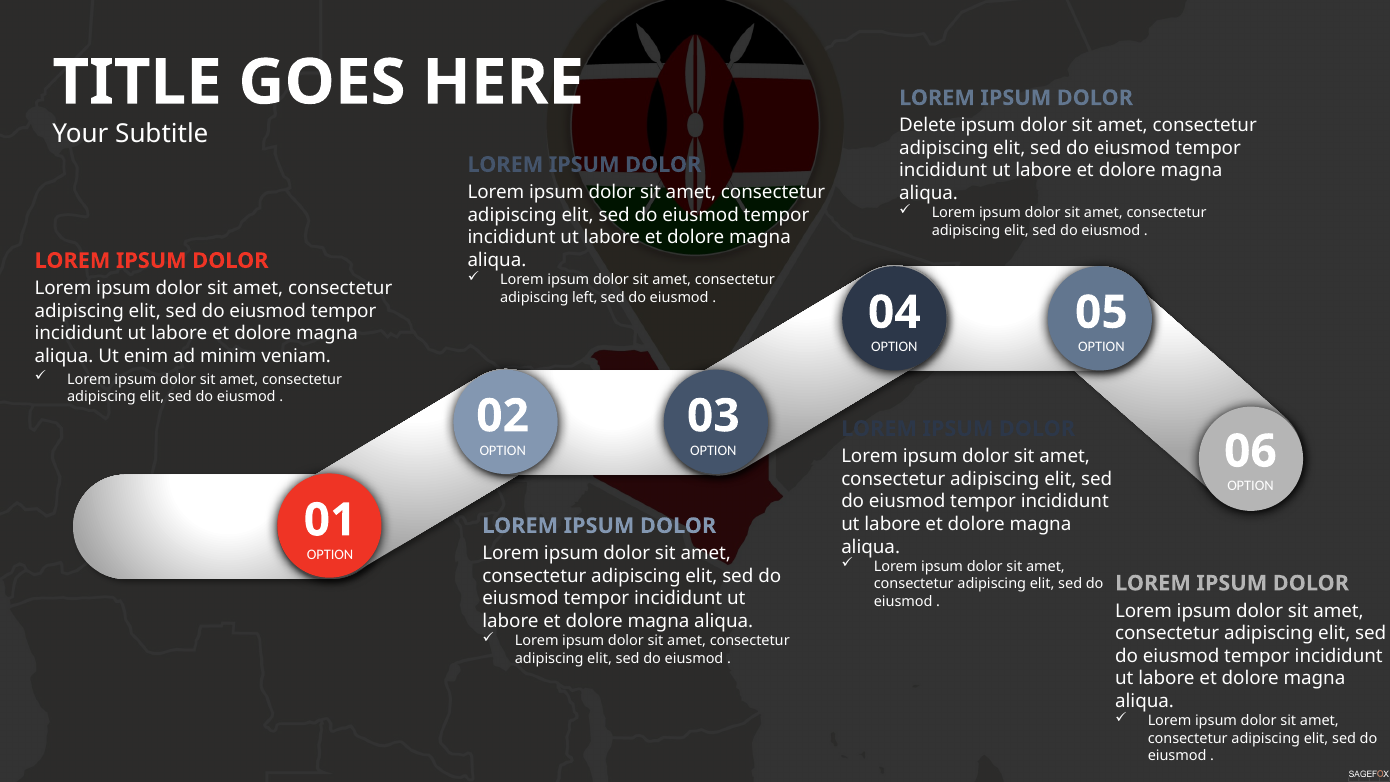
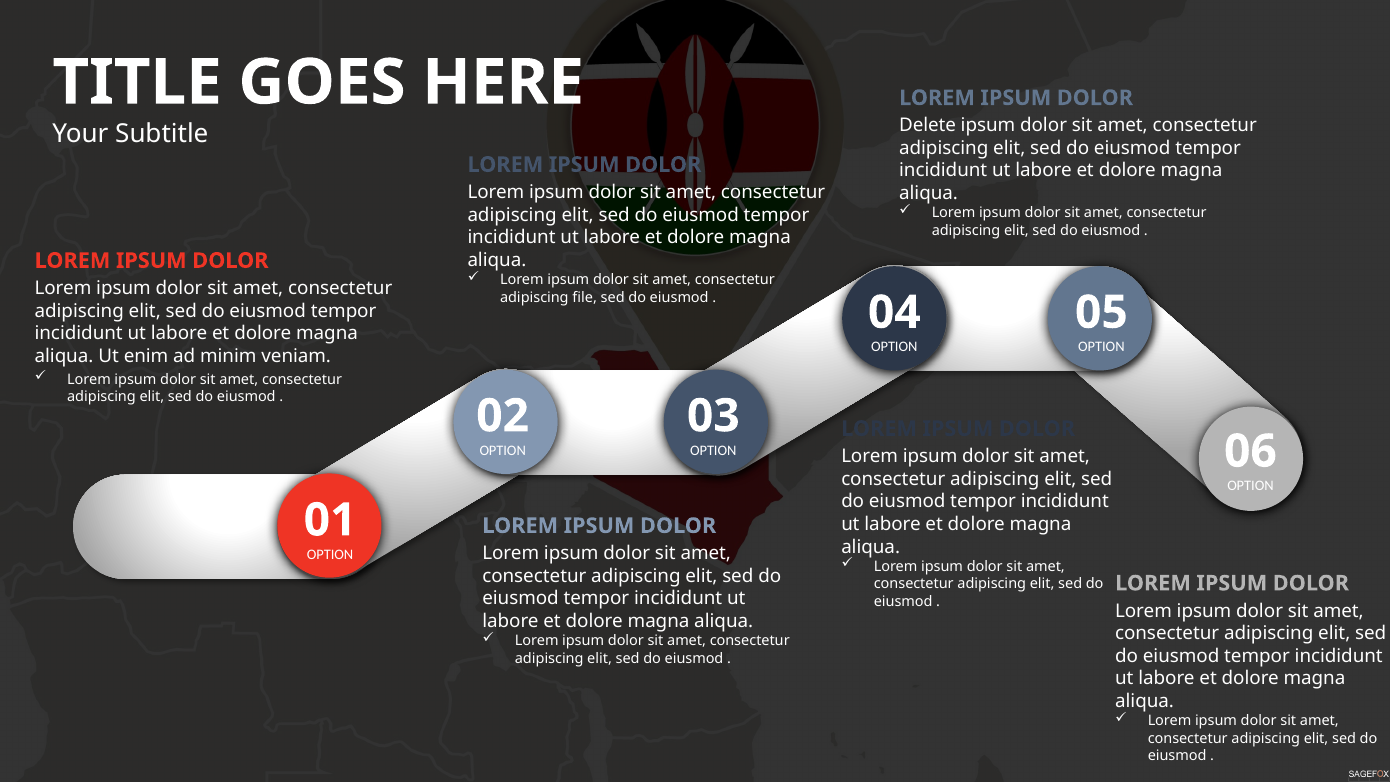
left: left -> file (585, 297)
